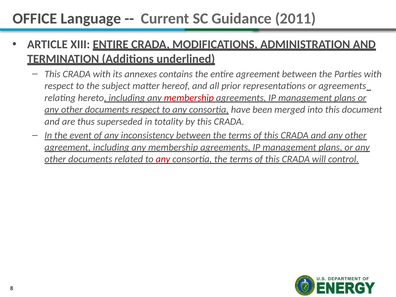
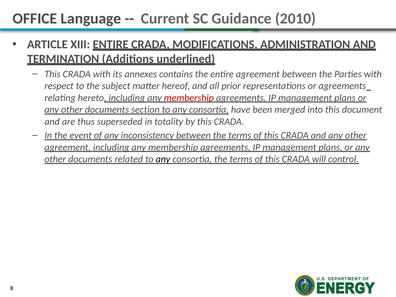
2011: 2011 -> 2010 (296, 19)
documents respect: respect -> section (145, 110)
any colour: red -> black (163, 159)
